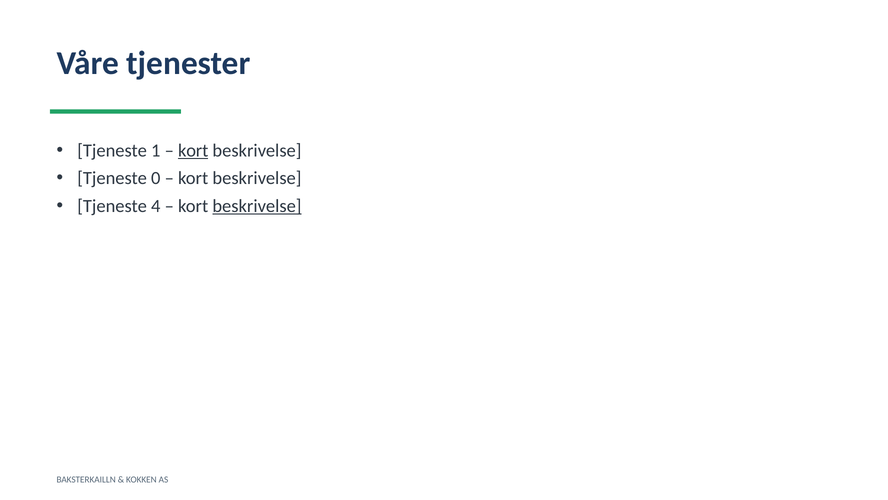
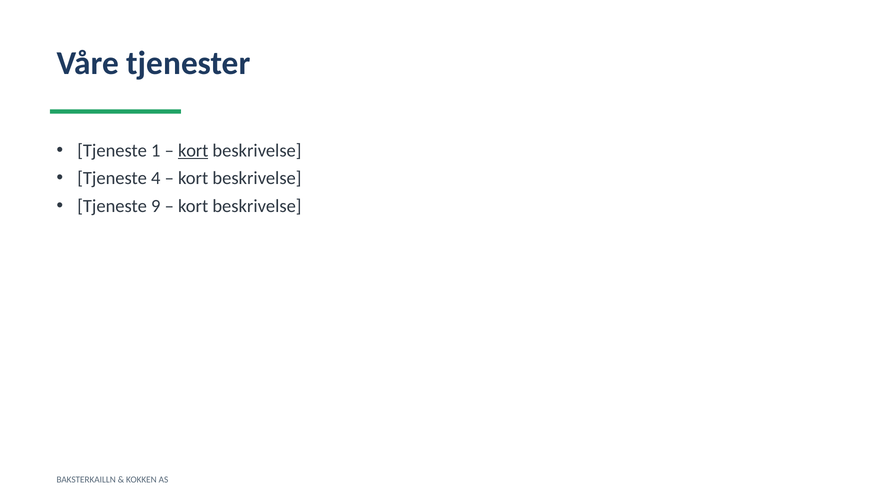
0: 0 -> 4 (156, 178)
4: 4 -> 9 (156, 206)
beskrivelse underline: present -> none (257, 206)
